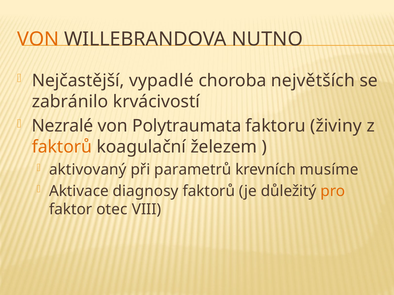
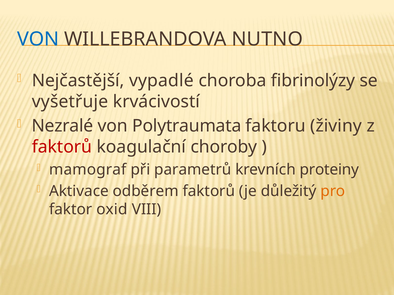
VON colour: orange -> blue (38, 39)
největších: největších -> fibrinolýzy (313, 81)
zabránilo: zabránilo -> vyšetřuje (70, 102)
faktorů colour: orange -> red (62, 147)
železem: železem -> choroby (224, 147)
aktivovaný: aktivovaný -> mamograf (88, 170)
musíme: musíme -> proteiny (329, 170)
diagnosy: diagnosy -> odběrem (146, 191)
otec: otec -> oxid (112, 210)
